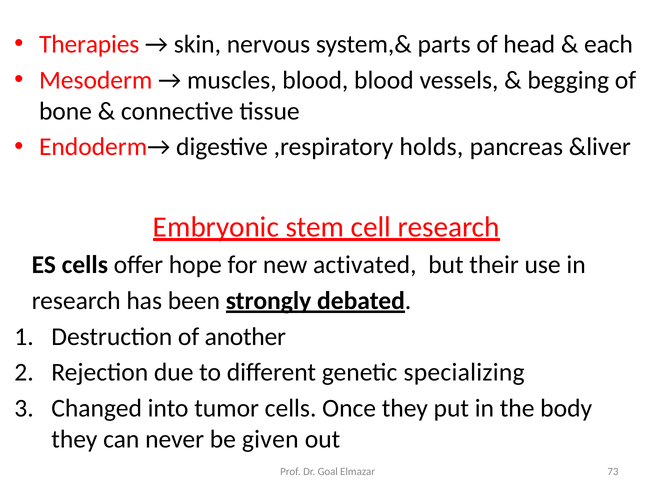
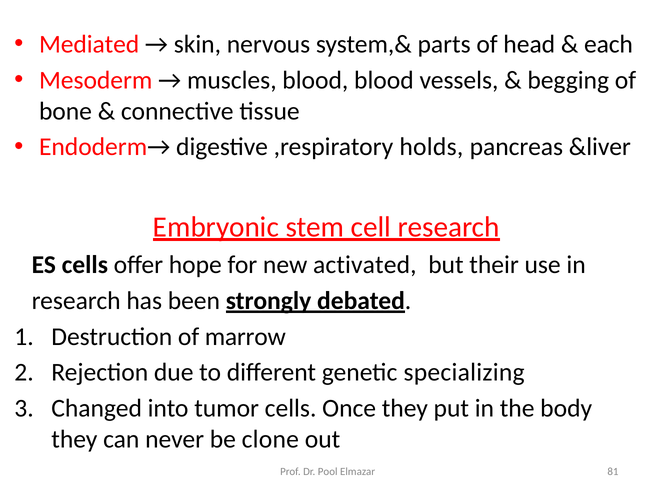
Therapies: Therapies -> Mediated (89, 44)
another: another -> marrow (245, 336)
given: given -> clone (270, 439)
Goal: Goal -> Pool (328, 471)
73: 73 -> 81 (613, 471)
